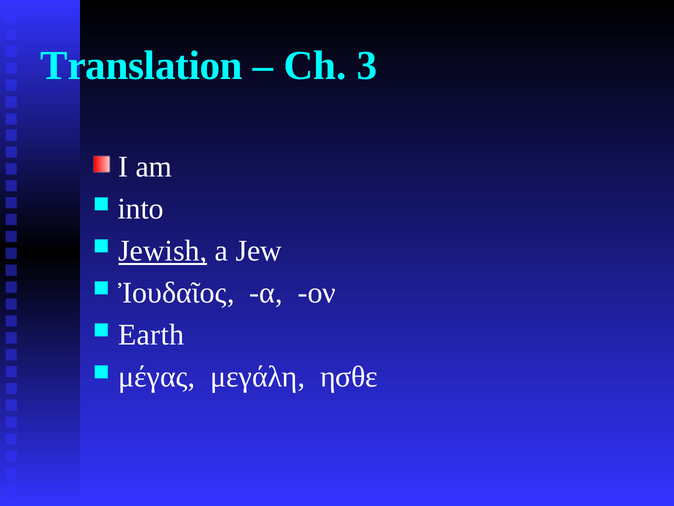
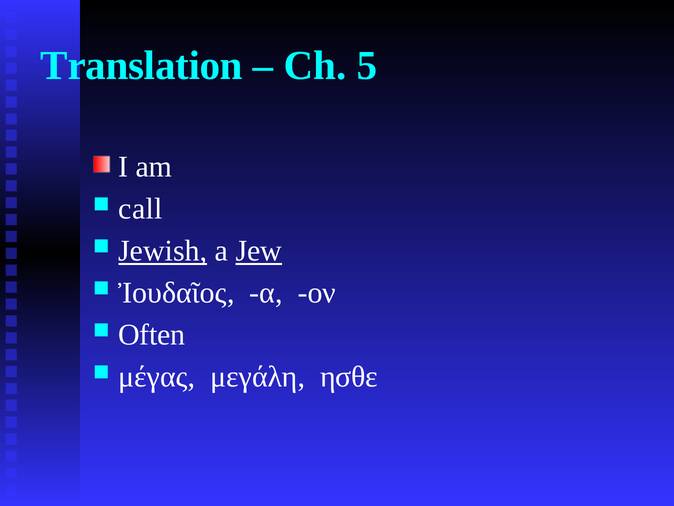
3: 3 -> 5 (367, 65)
into: into -> call (140, 209)
Jew underline: none -> present (259, 251)
Earth: Earth -> Often (152, 335)
